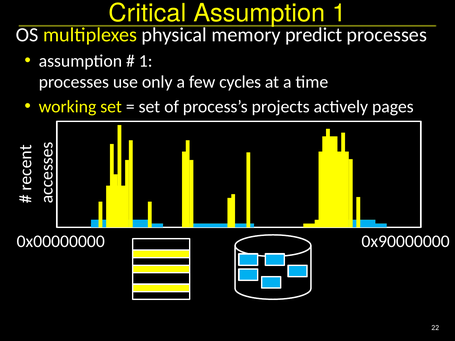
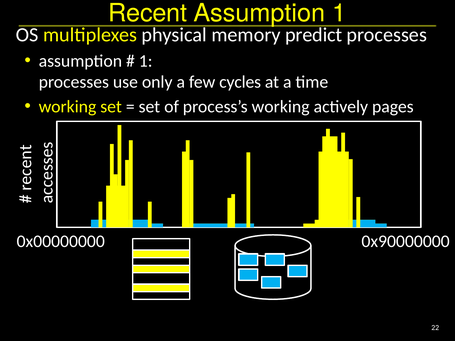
Critical: Critical -> Recent (148, 13)
process’s projects: projects -> working (281, 107)
